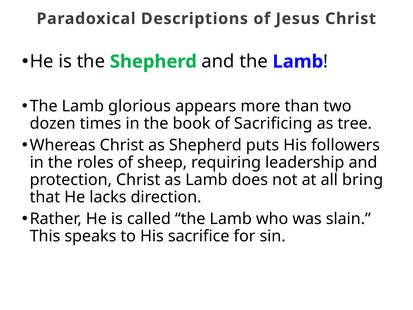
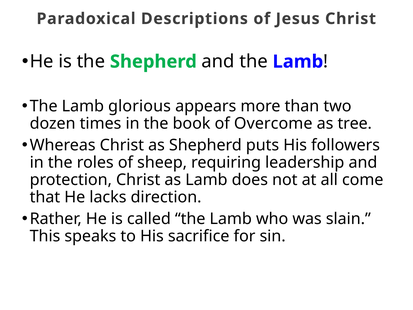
Sacrificing: Sacrificing -> Overcome (273, 123)
bring: bring -> come (363, 180)
